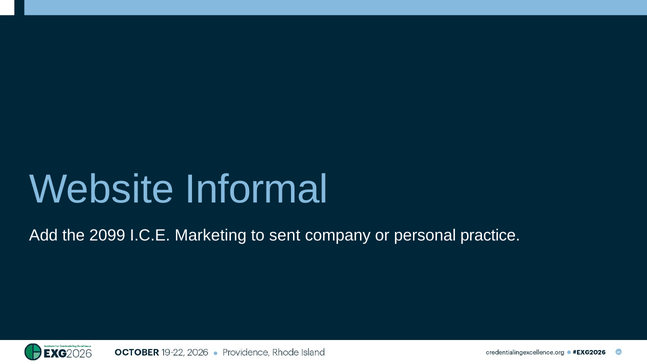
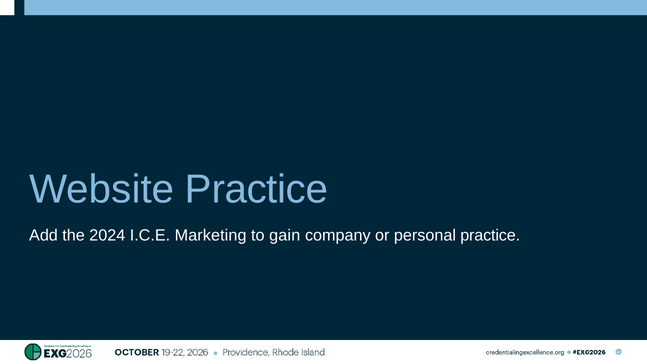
Website Informal: Informal -> Practice (257, 189)
2099: 2099 -> 2024 (107, 235)
sent: sent -> gain (285, 235)
